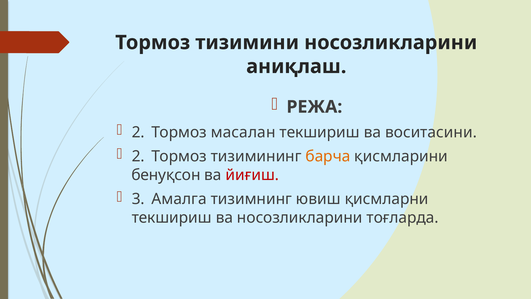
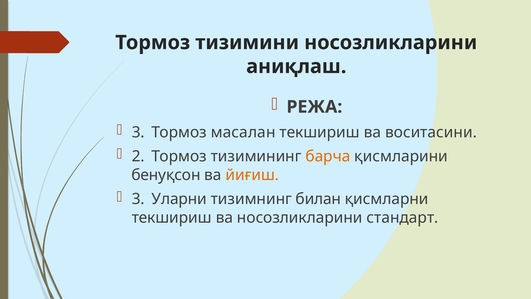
2: 2 -> 3 (138, 132)
йиғиш colour: red -> orange (252, 175)
Амалга: Амалга -> Уларни (179, 199)
ювиш: ювиш -> билан (318, 199)
тоғларда: тоғларда -> стандарт (402, 218)
